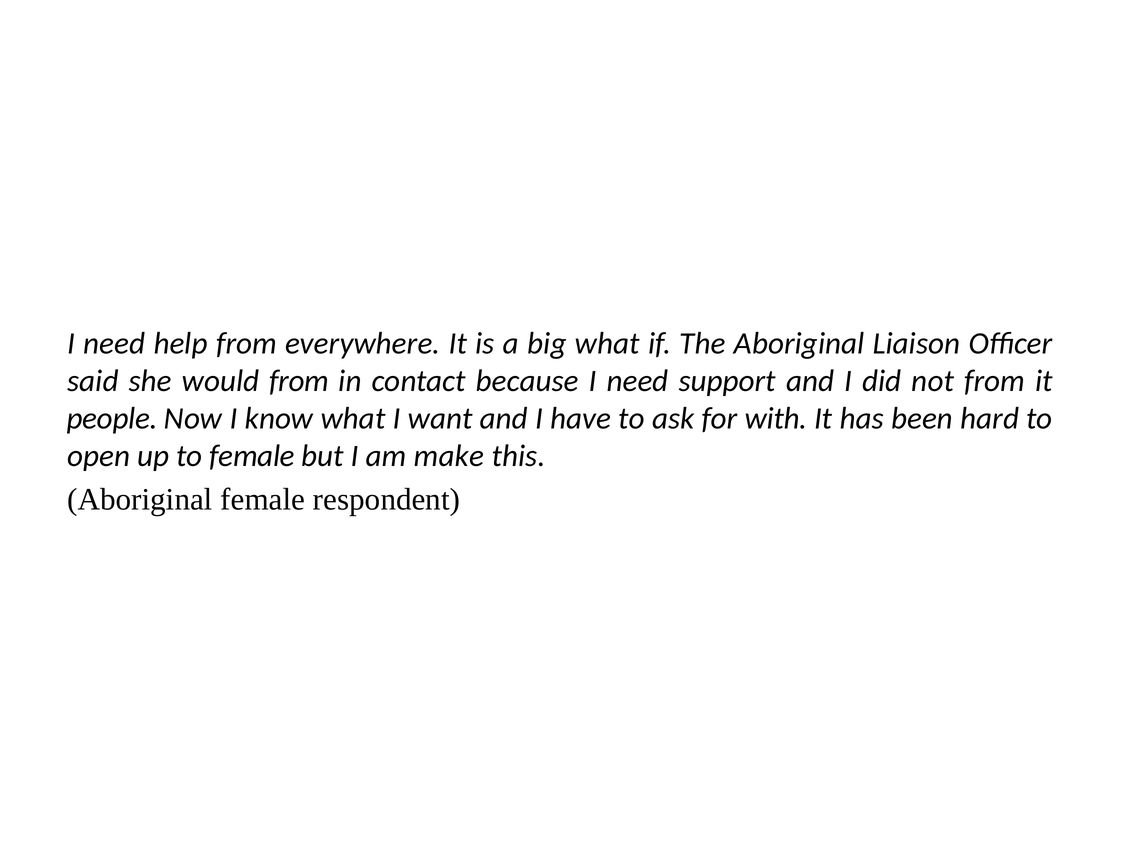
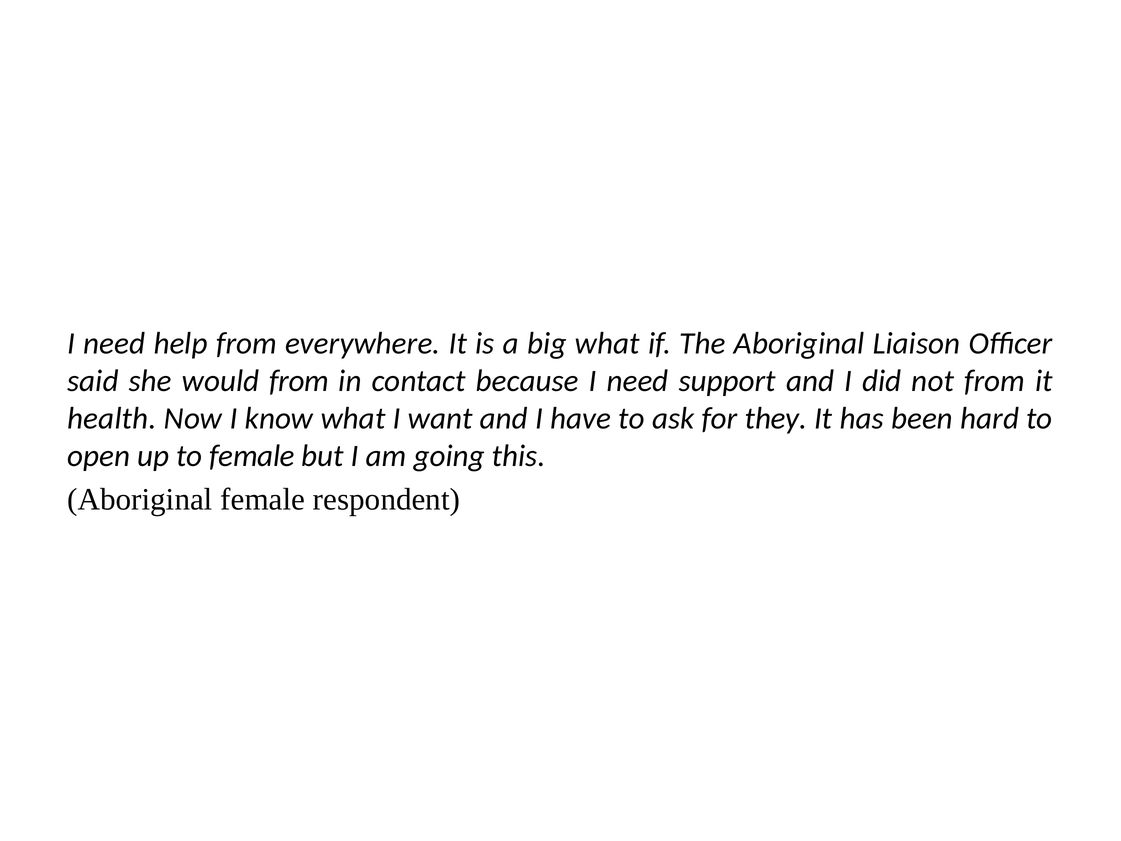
people: people -> health (112, 418)
with: with -> they (776, 418)
make: make -> going (449, 456)
